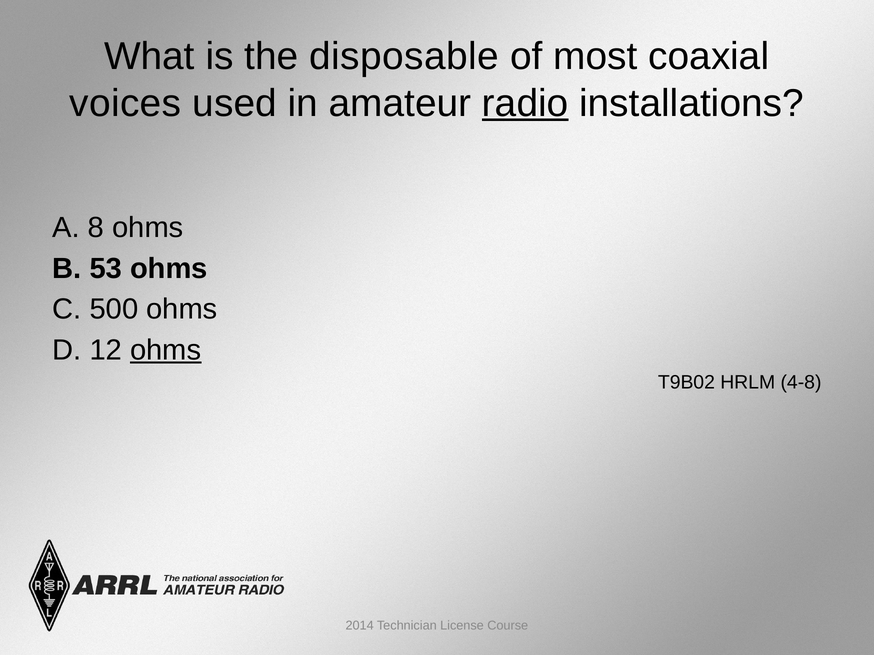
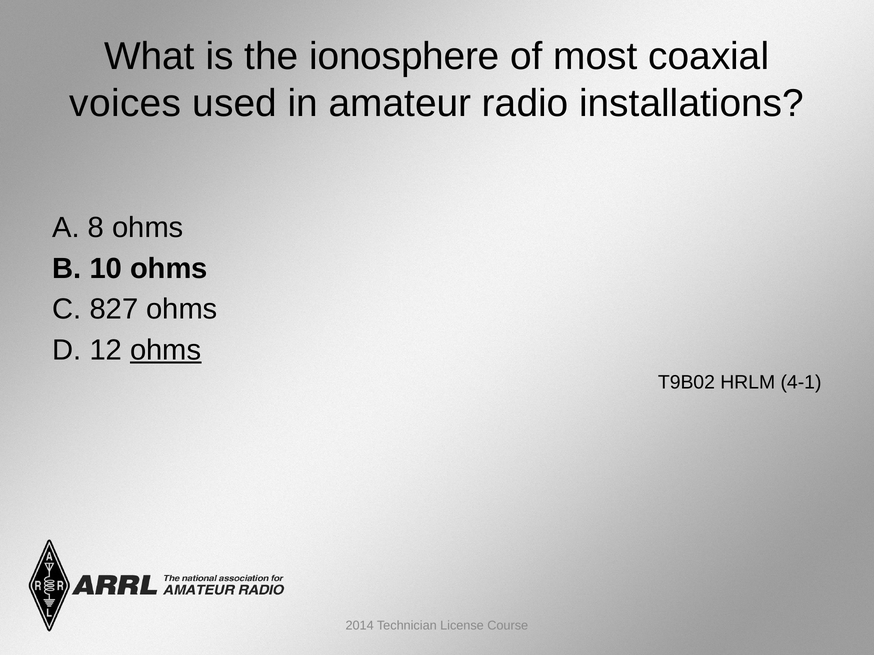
disposable: disposable -> ionosphere (404, 57)
radio underline: present -> none (525, 103)
53: 53 -> 10 (106, 269)
500: 500 -> 827 (114, 309)
4-8: 4-8 -> 4-1 (801, 382)
